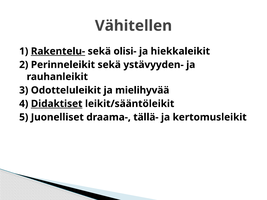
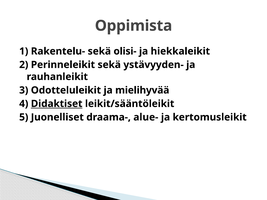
Vähitellen: Vähitellen -> Oppimista (134, 26)
Rakentelu- underline: present -> none (58, 51)
tällä-: tällä- -> alue- (146, 117)
